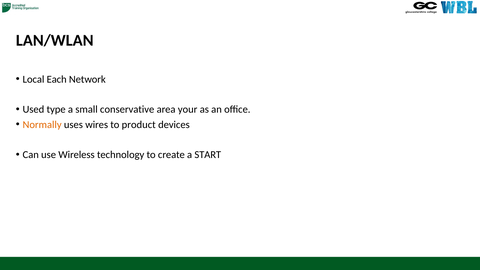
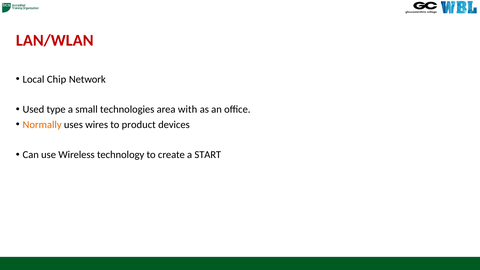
LAN/WLAN colour: black -> red (55, 40)
Each: Each -> Chip (57, 79)
conservative: conservative -> technologies (127, 109)
your: your -> with (188, 109)
